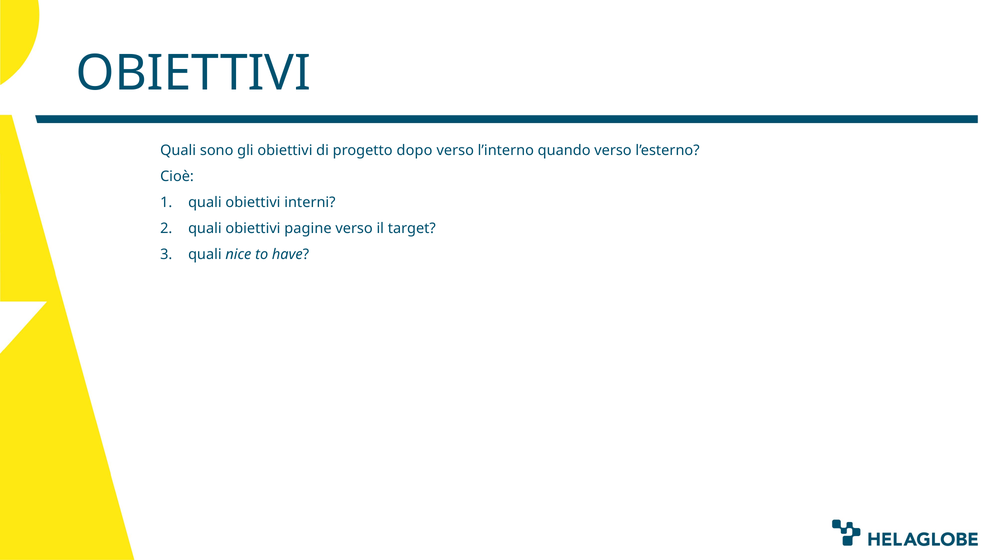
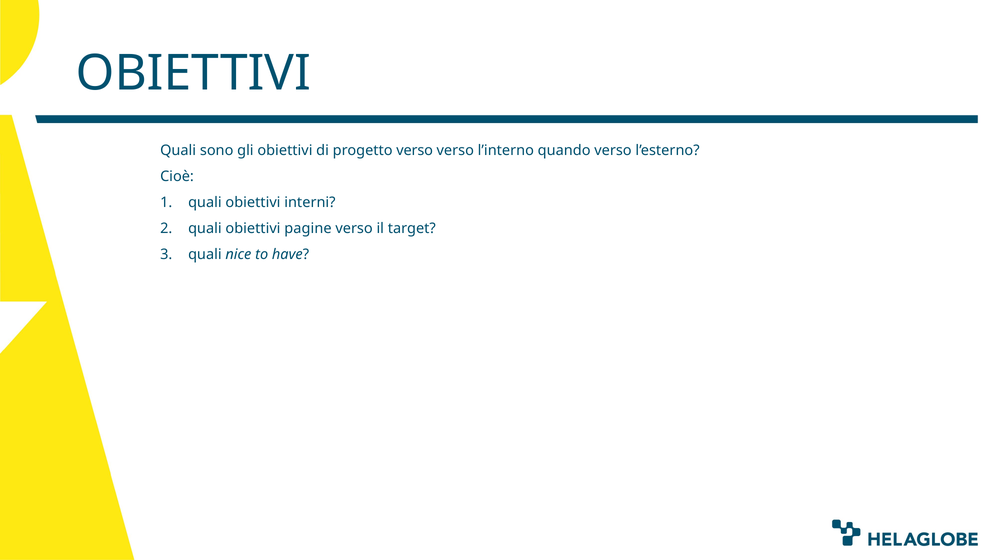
progetto dopo: dopo -> verso (415, 150)
